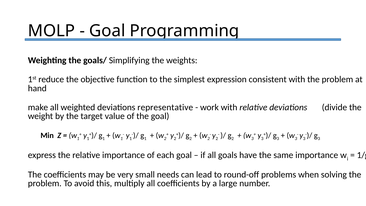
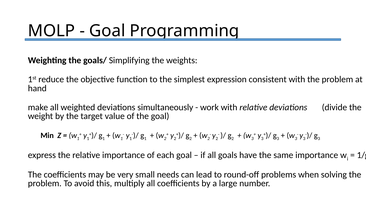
representative: representative -> simultaneously (165, 107)
